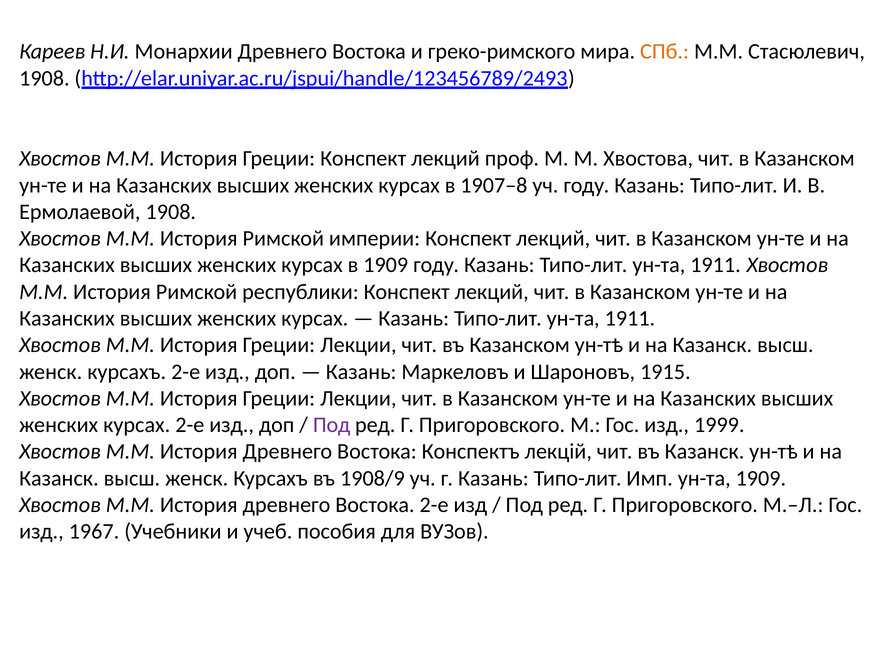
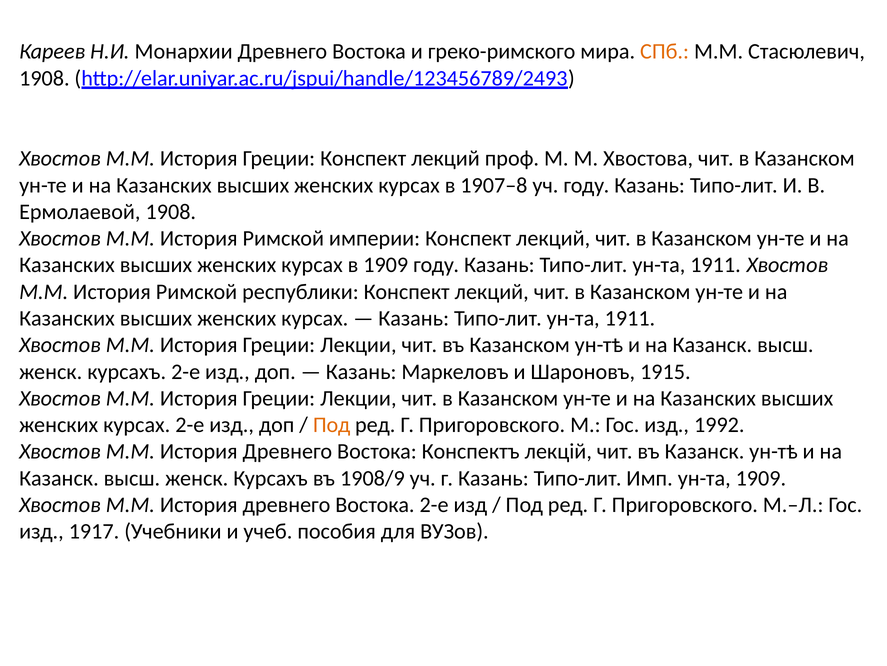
Под colour: purple -> orange (332, 424)
1999: 1999 -> 1992 (719, 424)
1967: 1967 -> 1917 (94, 531)
